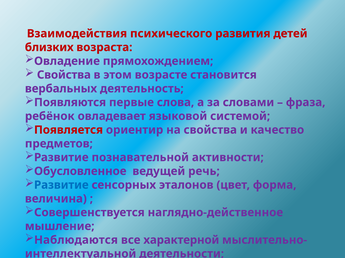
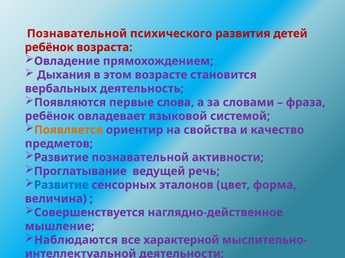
Взаимодействия: Взаимодействия -> Познавательной (77, 34)
близких: близких -> ребёнок (49, 47)
Свойства: Свойства -> Дыхания (64, 75)
Появляется colour: red -> orange (69, 130)
Обусловленное: Обусловленное -> Проглатывание (80, 172)
